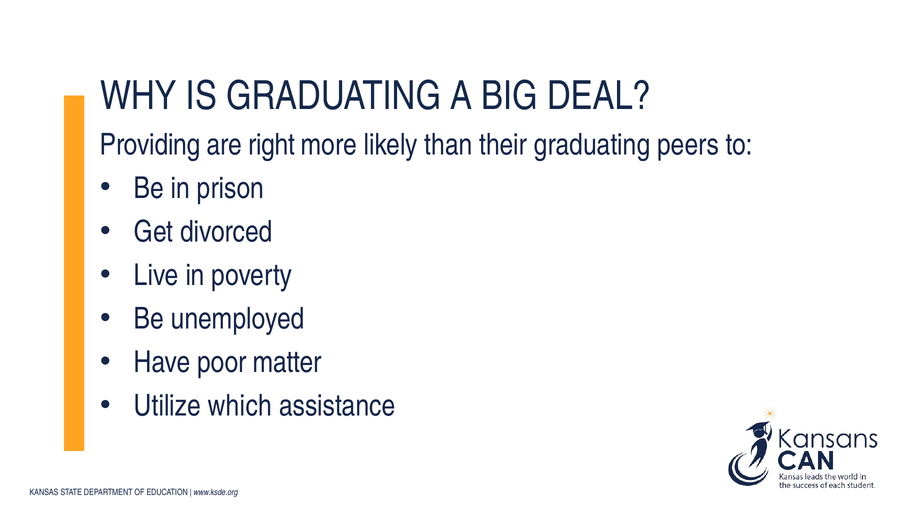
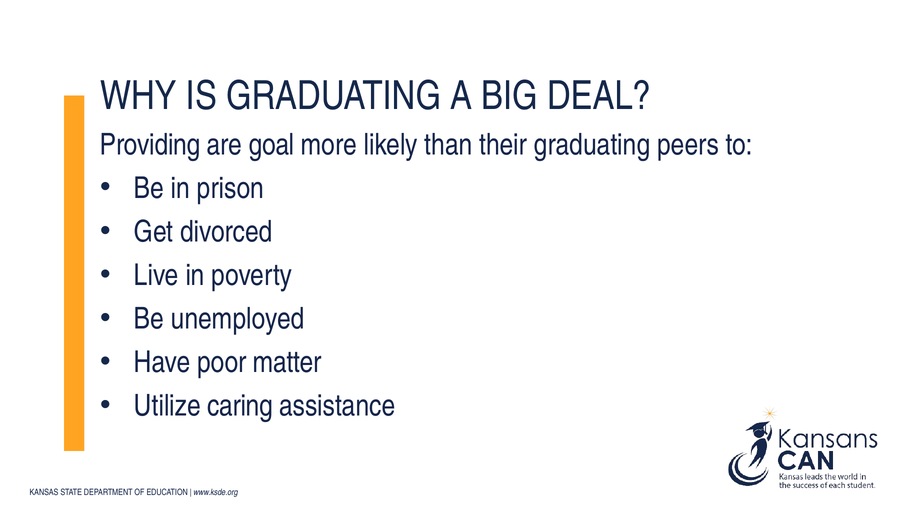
right: right -> goal (272, 145)
which: which -> caring (240, 406)
